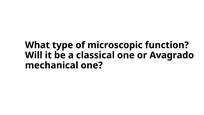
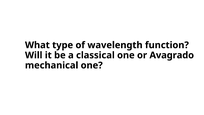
microscopic: microscopic -> wavelength (115, 45)
